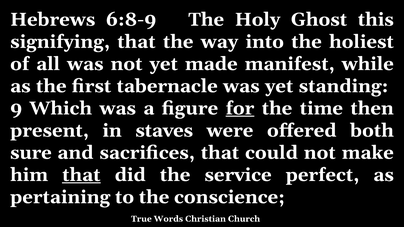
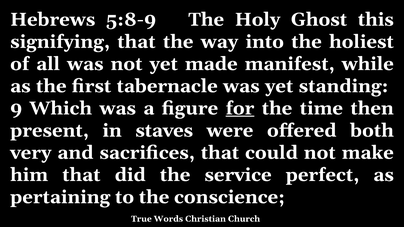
6:8-9: 6:8-9 -> 5:8-9 (131, 20)
sure: sure -> very (31, 153)
that underline: present -> none (81, 175)
